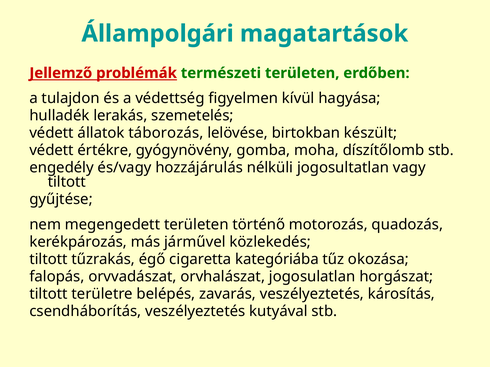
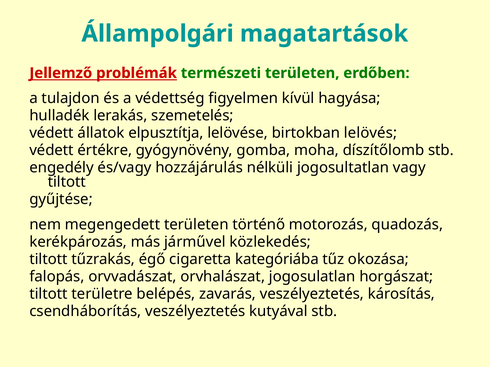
táborozás: táborozás -> elpusztítja (166, 133)
készült: készült -> lelövés (371, 133)
